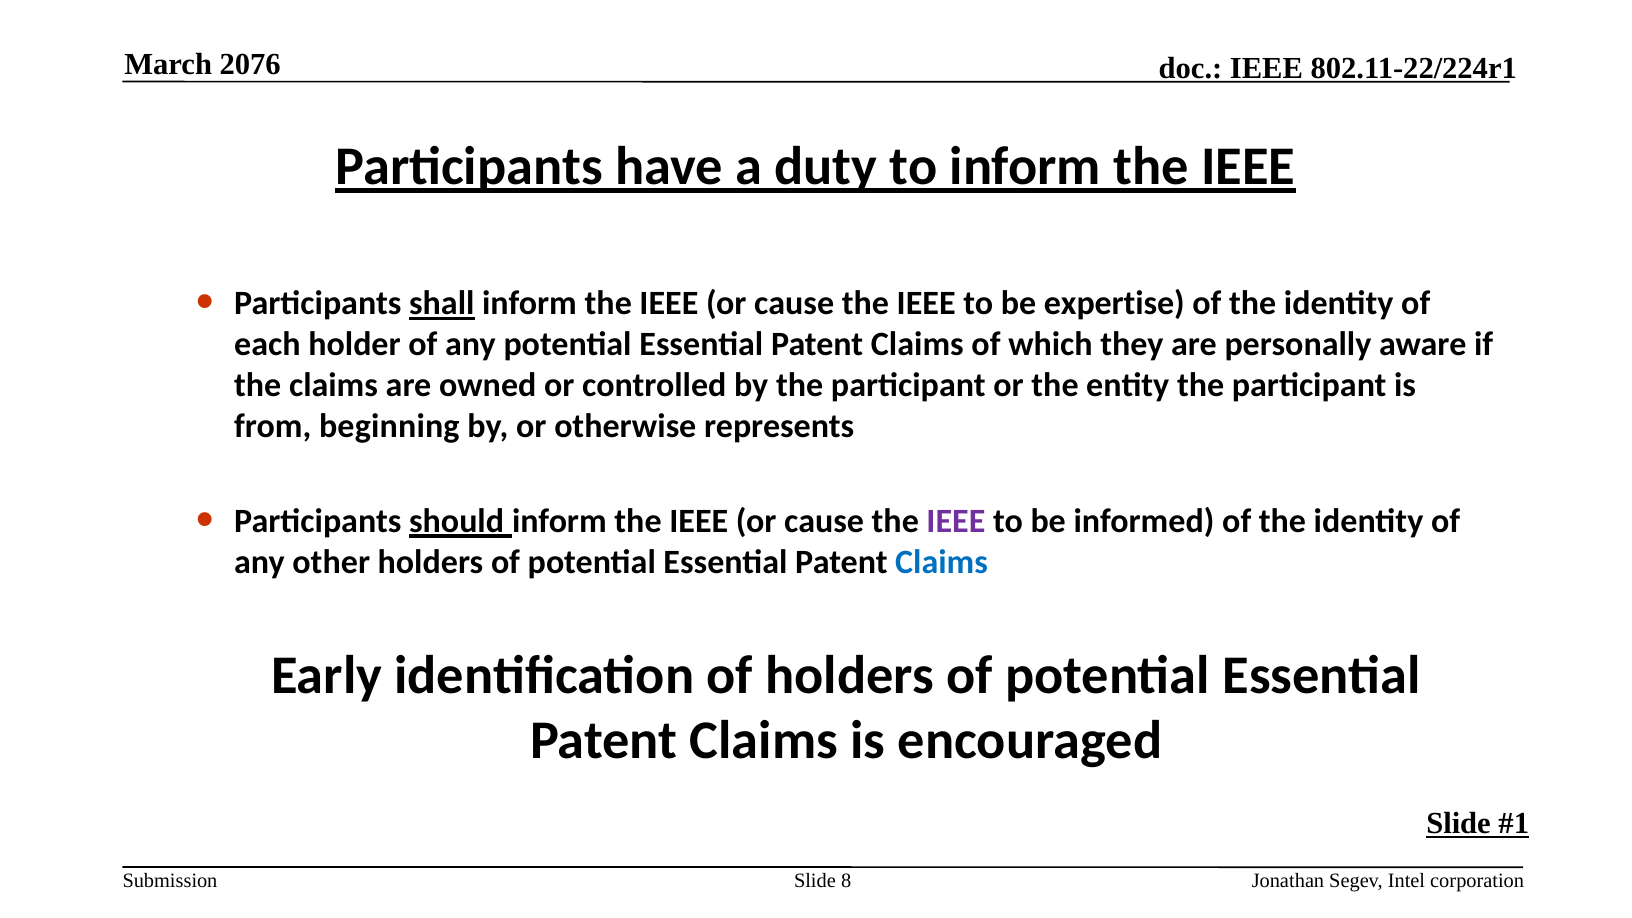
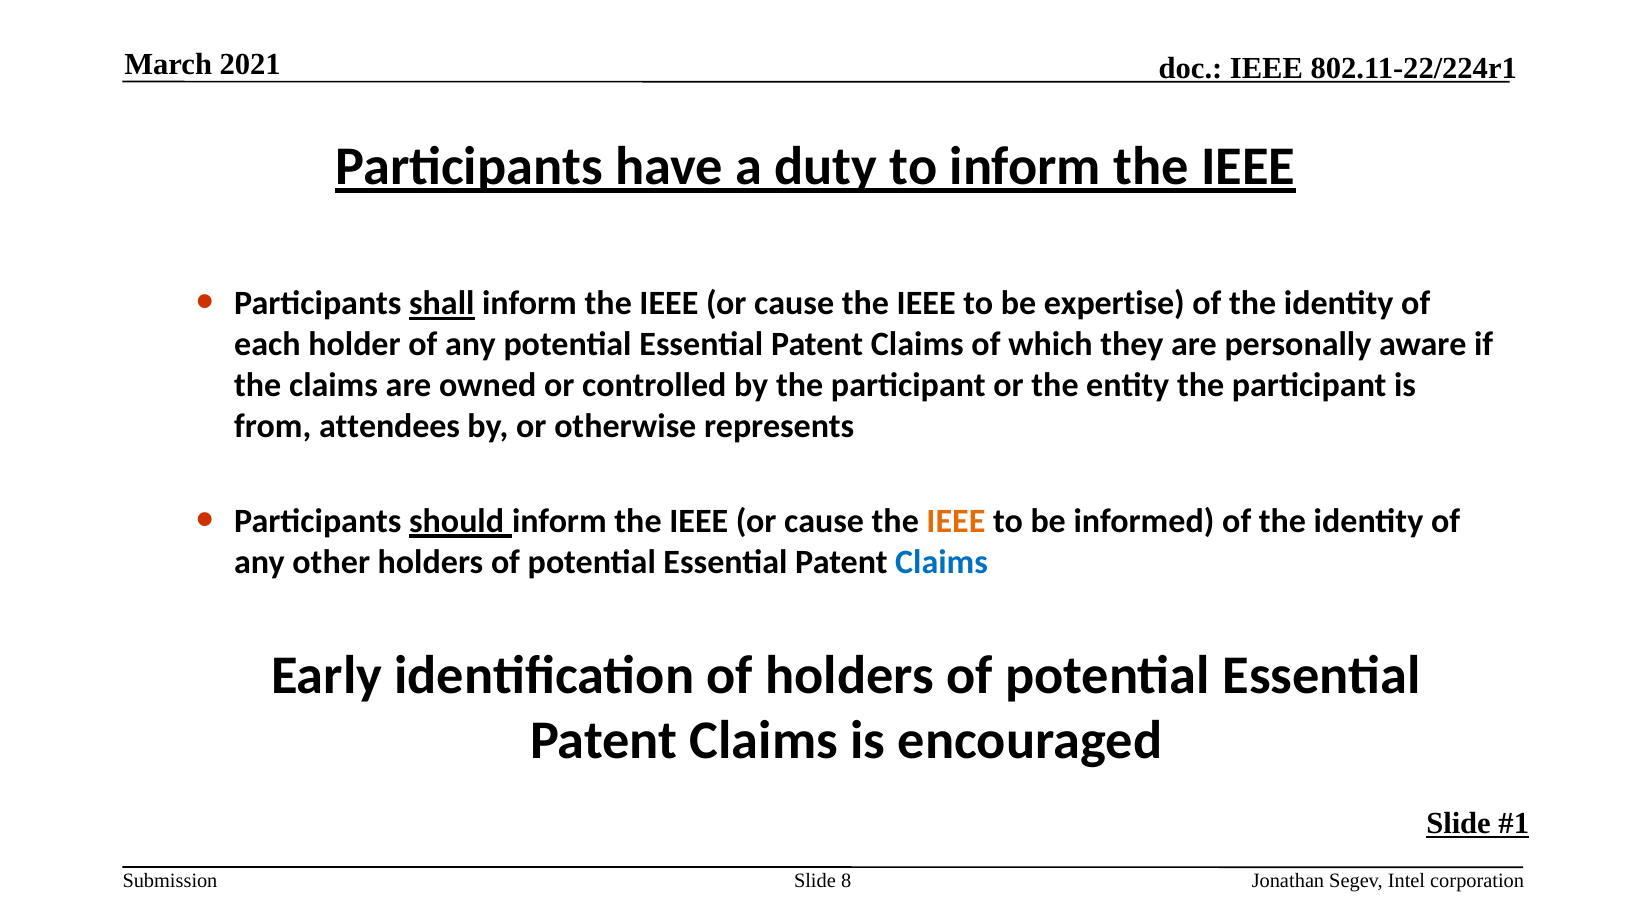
2076: 2076 -> 2021 (250, 65)
beginning: beginning -> attendees (389, 426)
IEEE colour: purple -> orange (956, 521)
